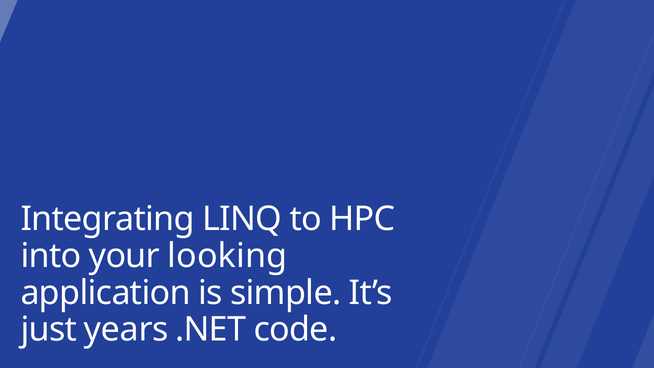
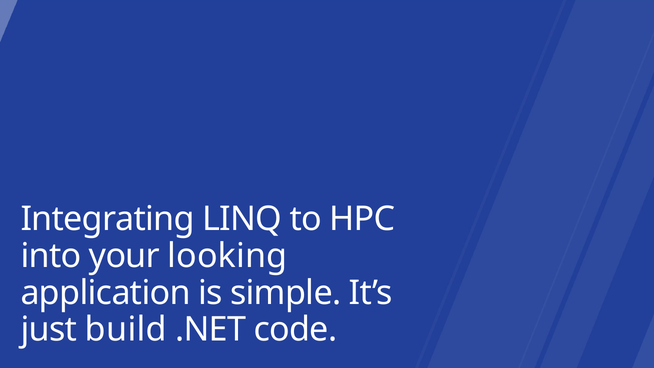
years: years -> build (126, 330)
